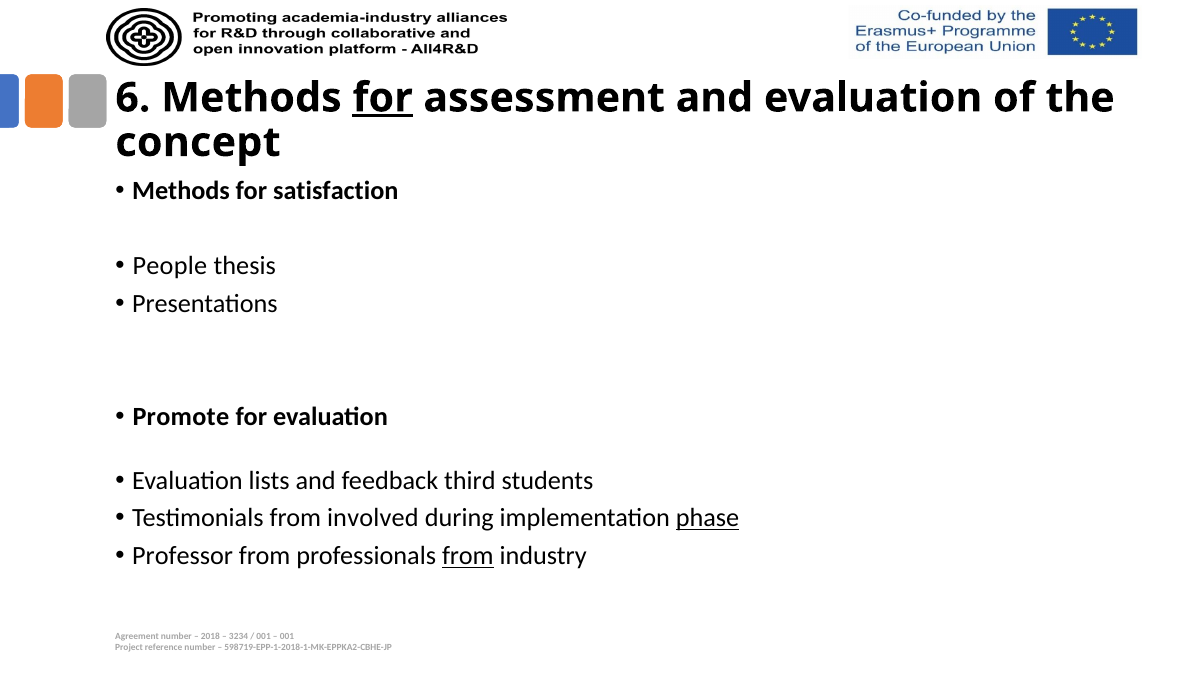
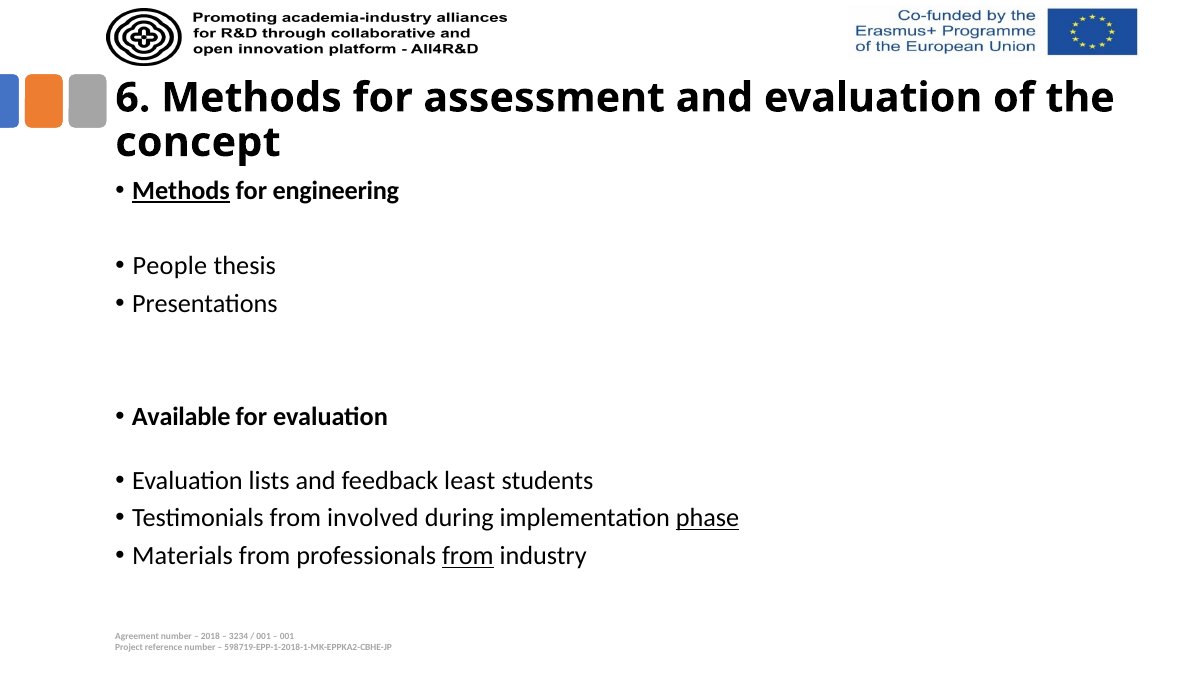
for underline: present -> none (383, 98)
Methods underline: none -> present (181, 191)
satisfaction: satisfaction -> engineering (336, 191)
Promote: Promote -> Available (181, 417)
third: third -> least (470, 481)
Professor: Professor -> Materials (183, 556)
